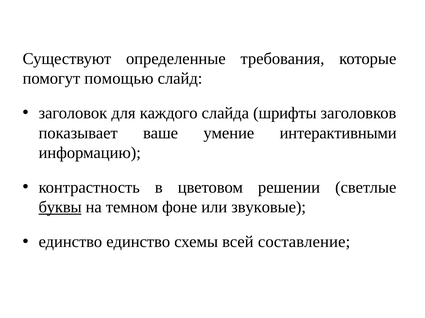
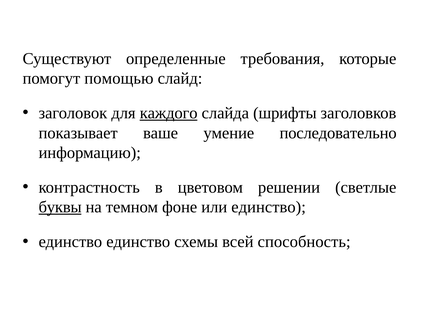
каждого underline: none -> present (169, 113)
интерактивными: интерактивными -> последовательно (338, 133)
или звуковые: звуковые -> единство (269, 208)
составление: составление -> способность (304, 242)
